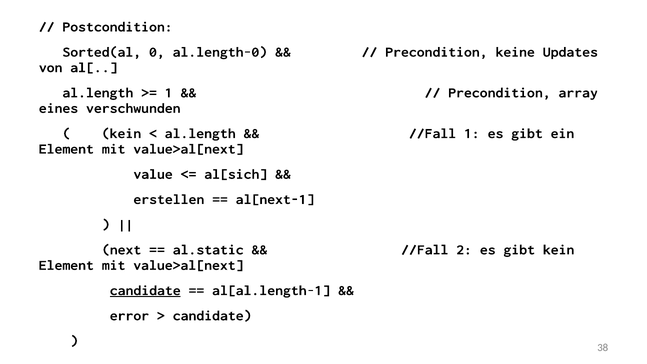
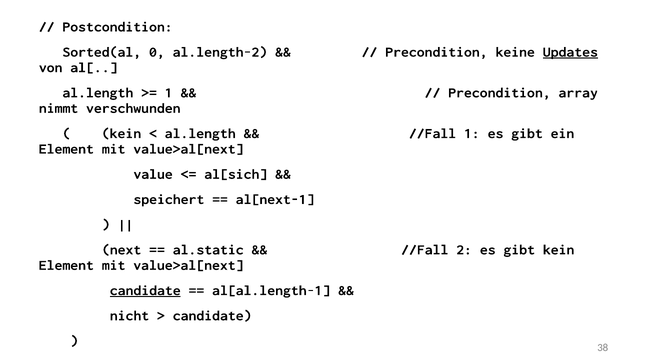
al.length-0: al.length-0 -> al.length-2 (220, 52)
Updates underline: none -> present (570, 52)
eines: eines -> nimmt (59, 108)
erstellen: erstellen -> speichert (169, 199)
error: error -> nicht (129, 315)
